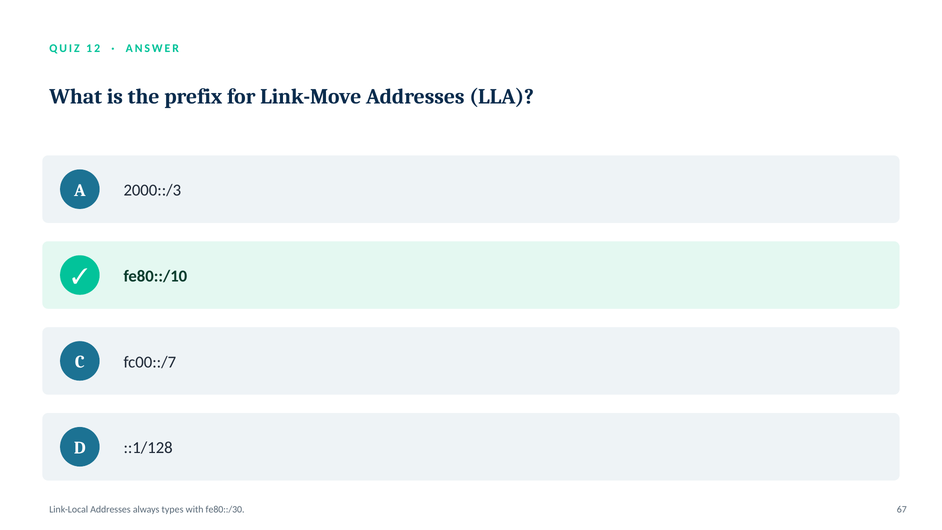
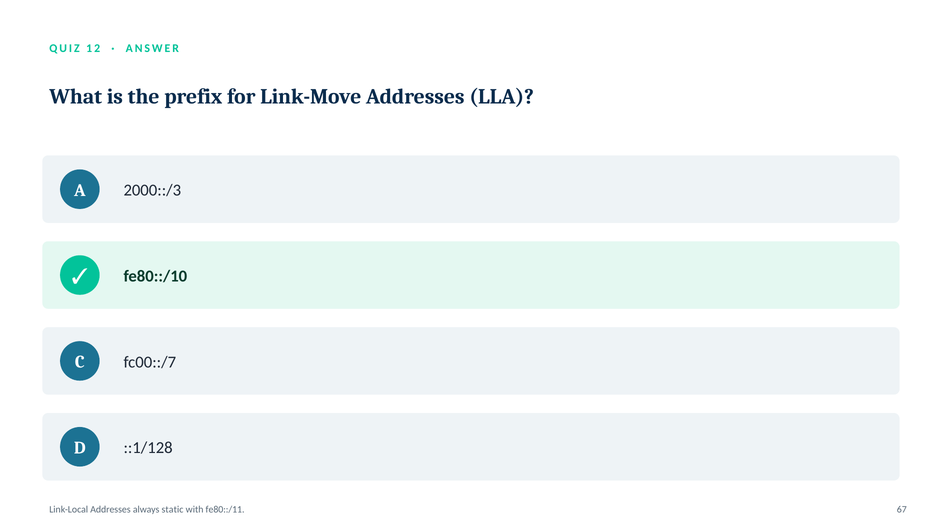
types: types -> static (173, 509)
fe80::/30: fe80::/30 -> fe80::/11 (225, 509)
